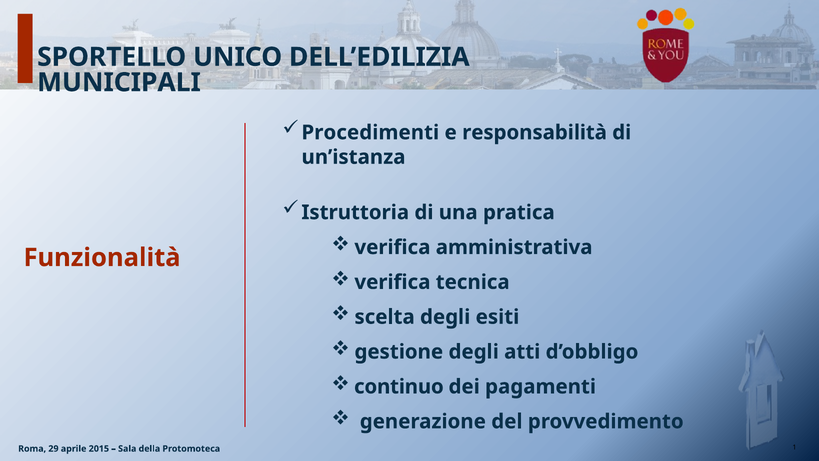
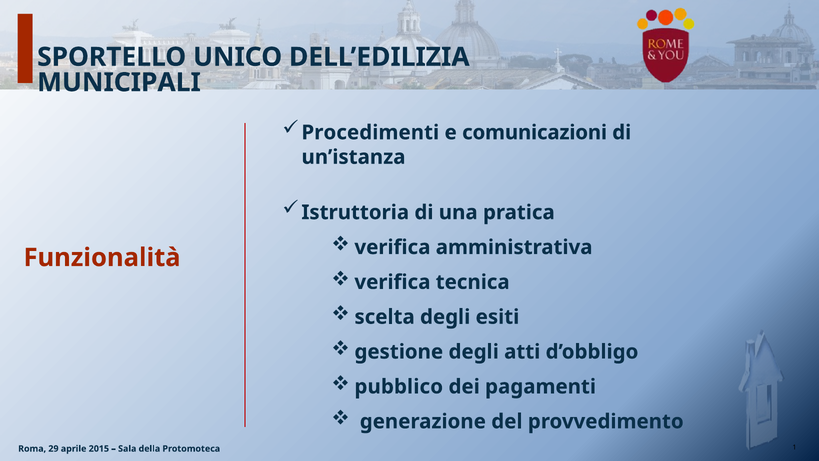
responsabilità: responsabilità -> comunicazioni (535, 132)
continuo: continuo -> pubblico (399, 386)
